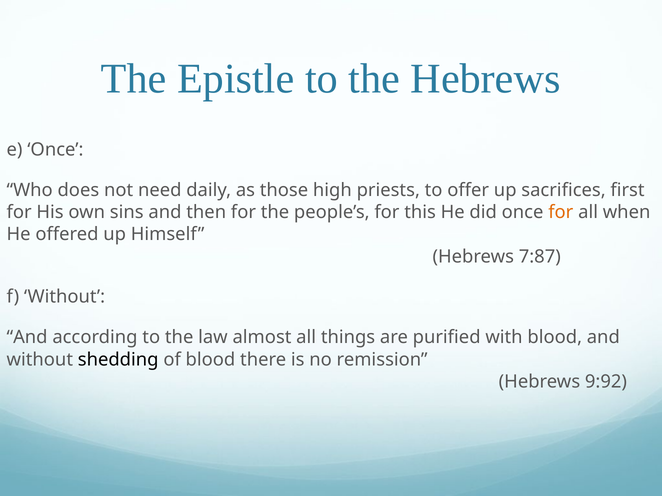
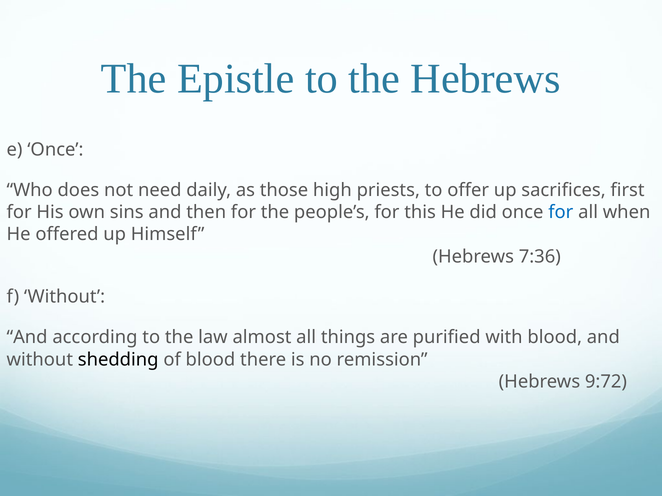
for colour: orange -> blue (561, 213)
7:87: 7:87 -> 7:36 (540, 257)
9:92: 9:92 -> 9:72 (606, 382)
